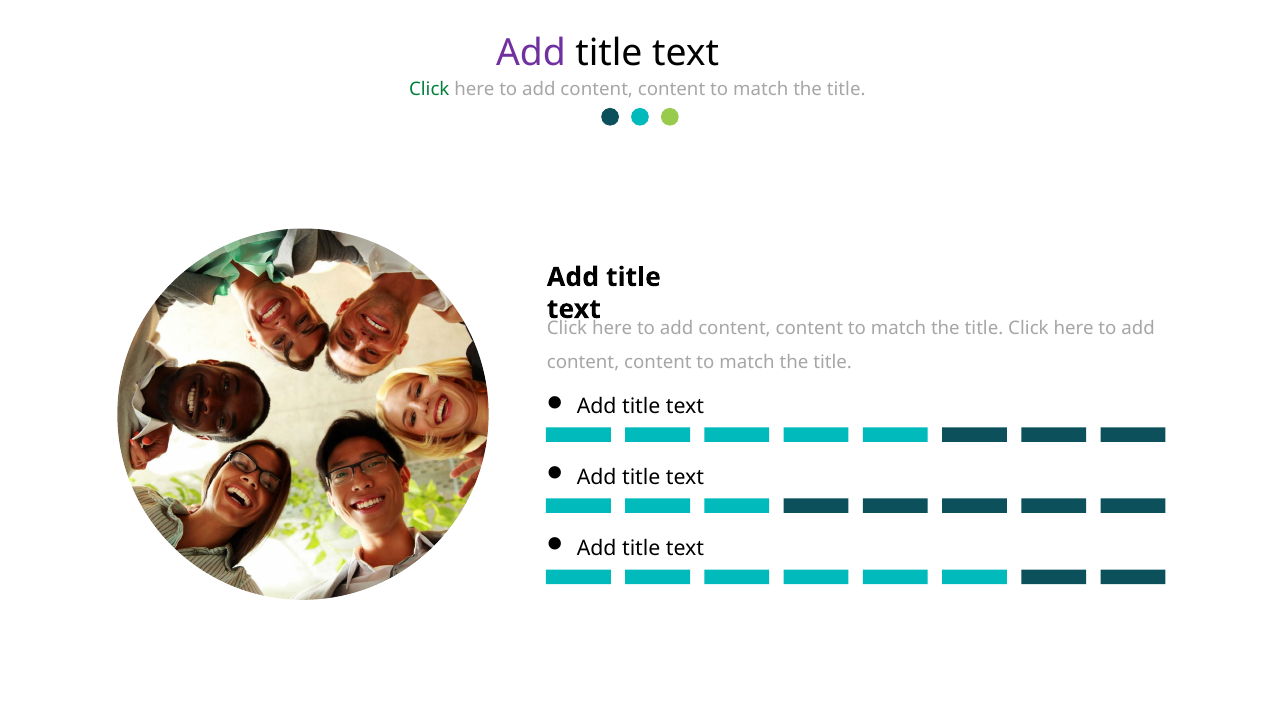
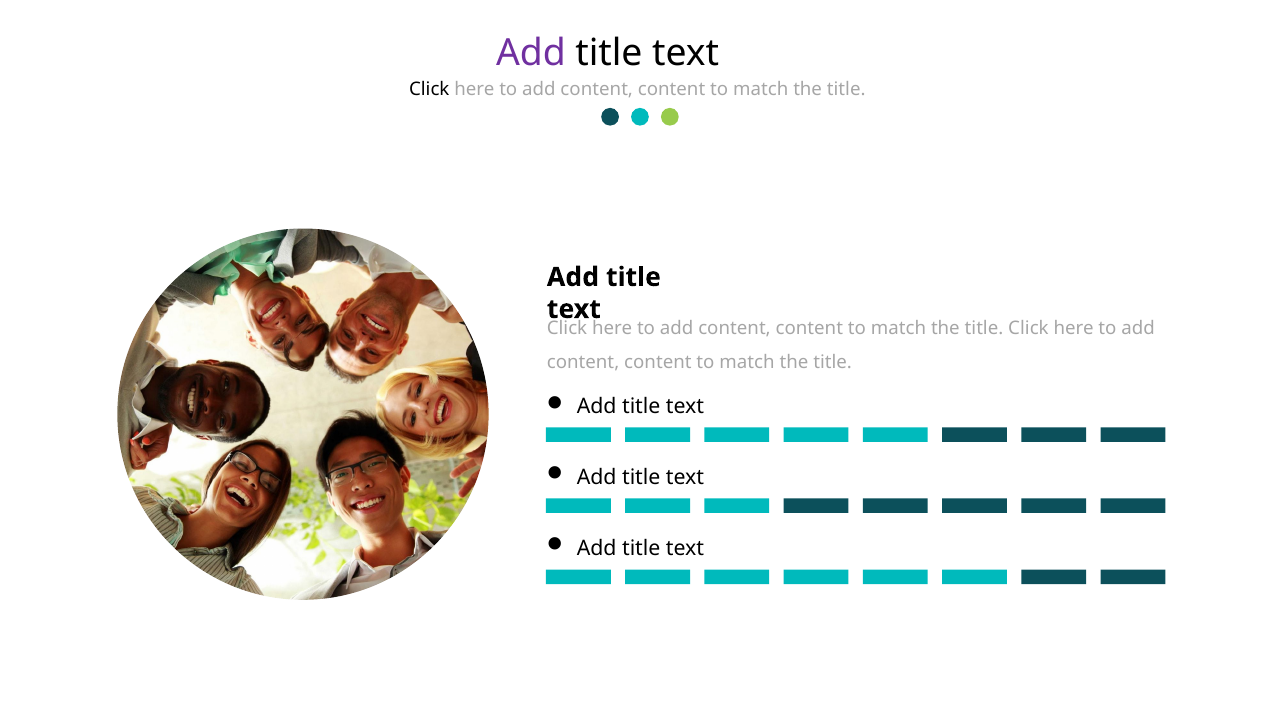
Click colour: green -> black (429, 90)
